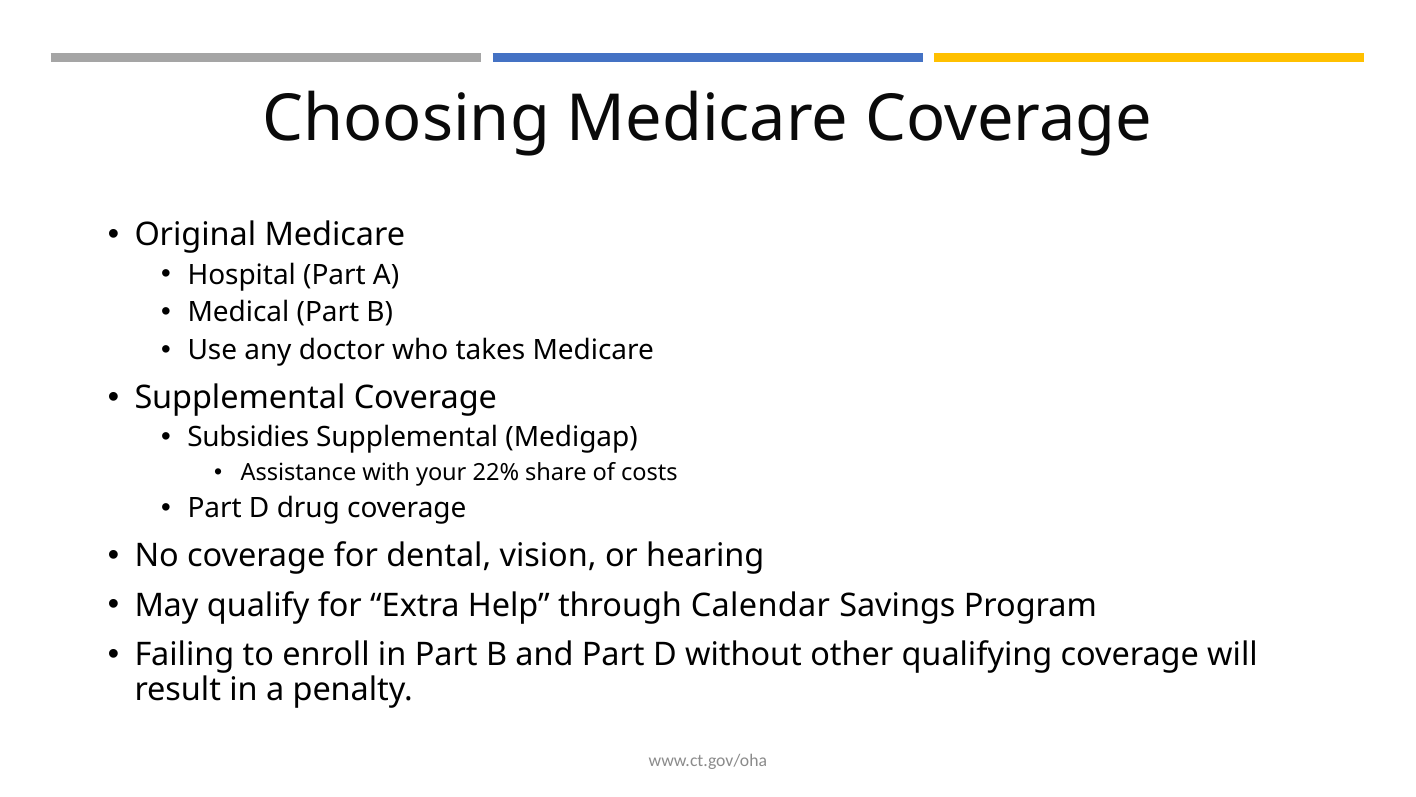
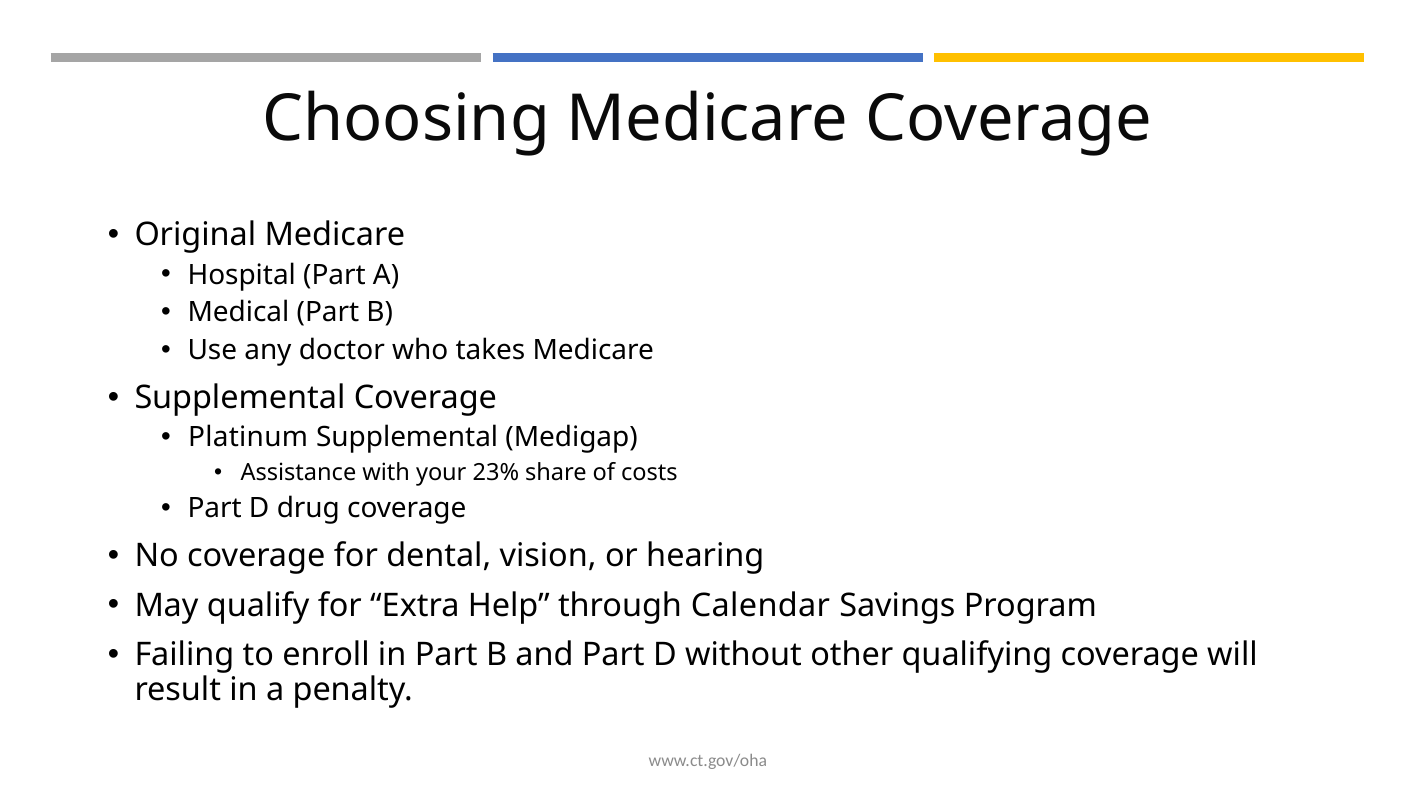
Subsidies: Subsidies -> Platinum (248, 437)
22%: 22% -> 23% (496, 473)
